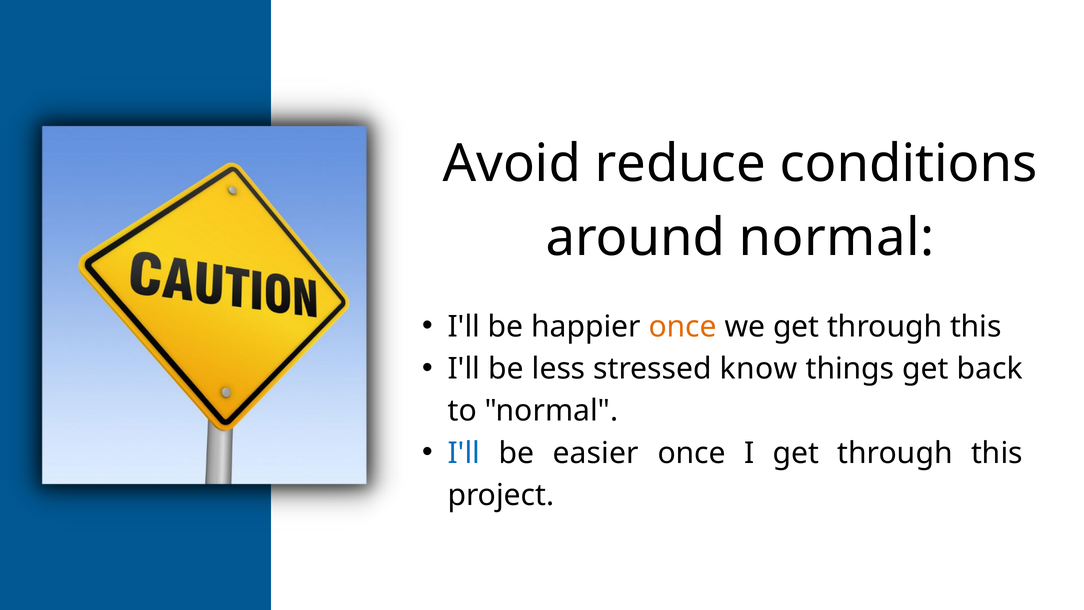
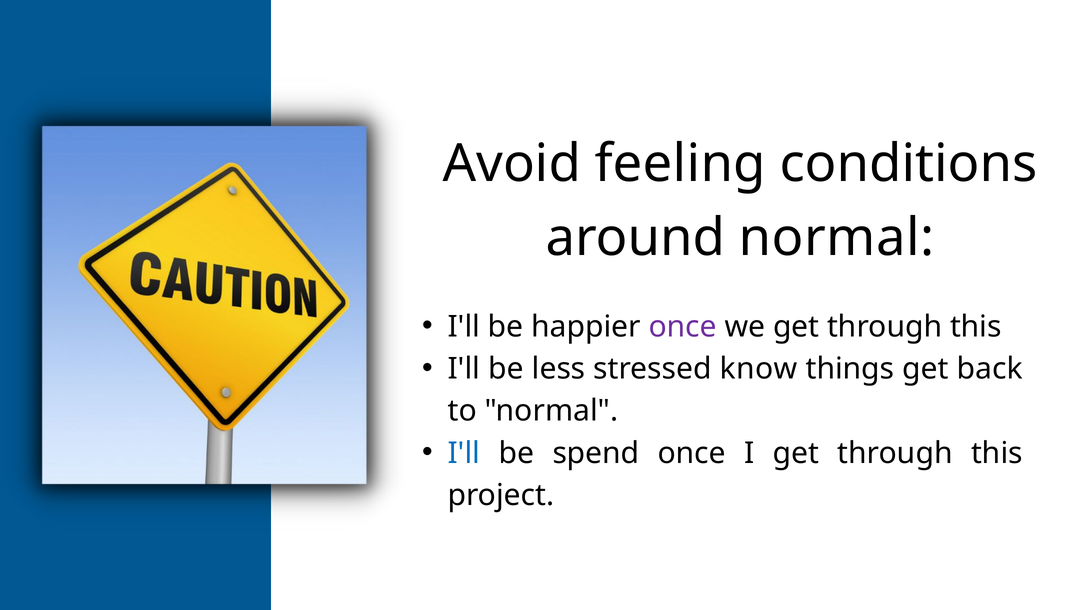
reduce: reduce -> feeling (680, 164)
once colour: orange -> purple (683, 327)
easier: easier -> spend (596, 453)
